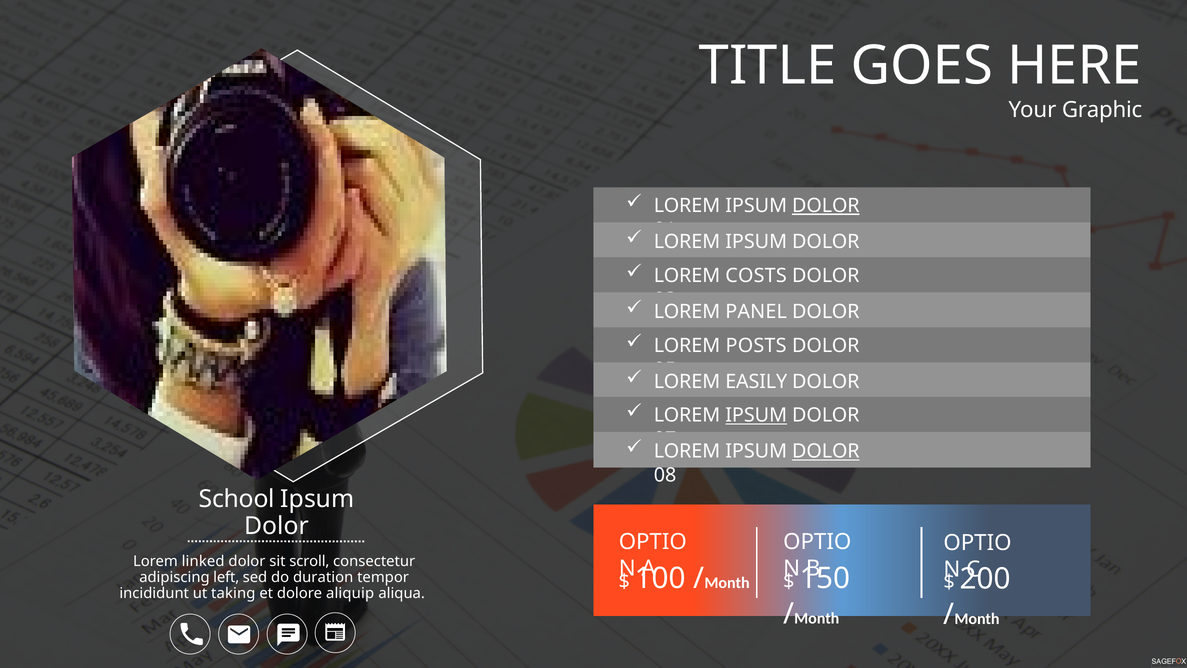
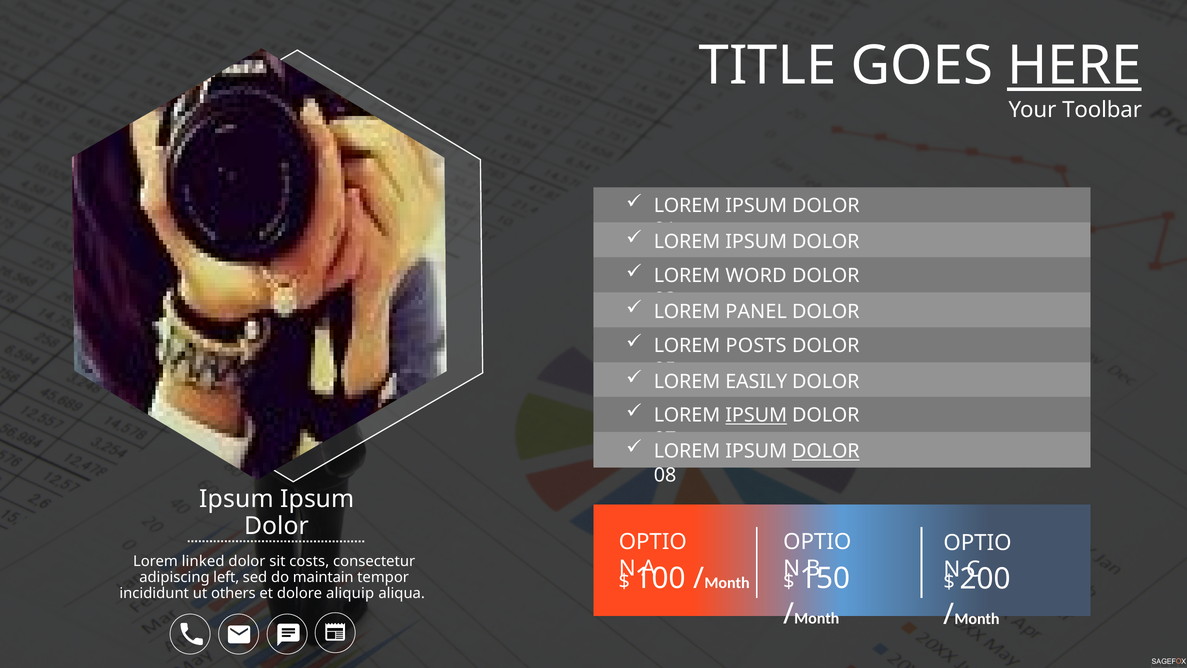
HERE underline: none -> present (1074, 66)
Graphic: Graphic -> Toolbar (1102, 110)
DOLOR underline: present -> none (826, 206)
COSTS: COSTS -> WORD (756, 276)
School: School -> Ipsum (236, 499)
scroll: scroll -> costs (309, 561)
duration: duration -> maintain (323, 577)
taking: taking -> others (233, 593)
